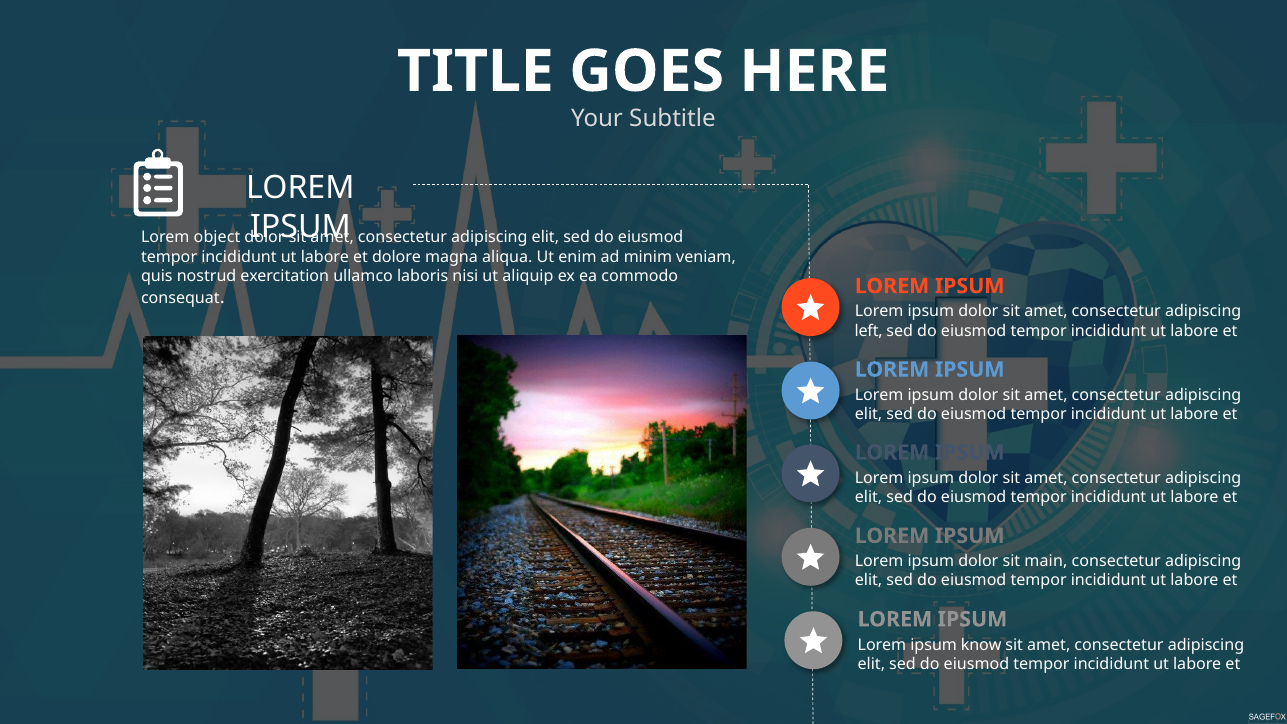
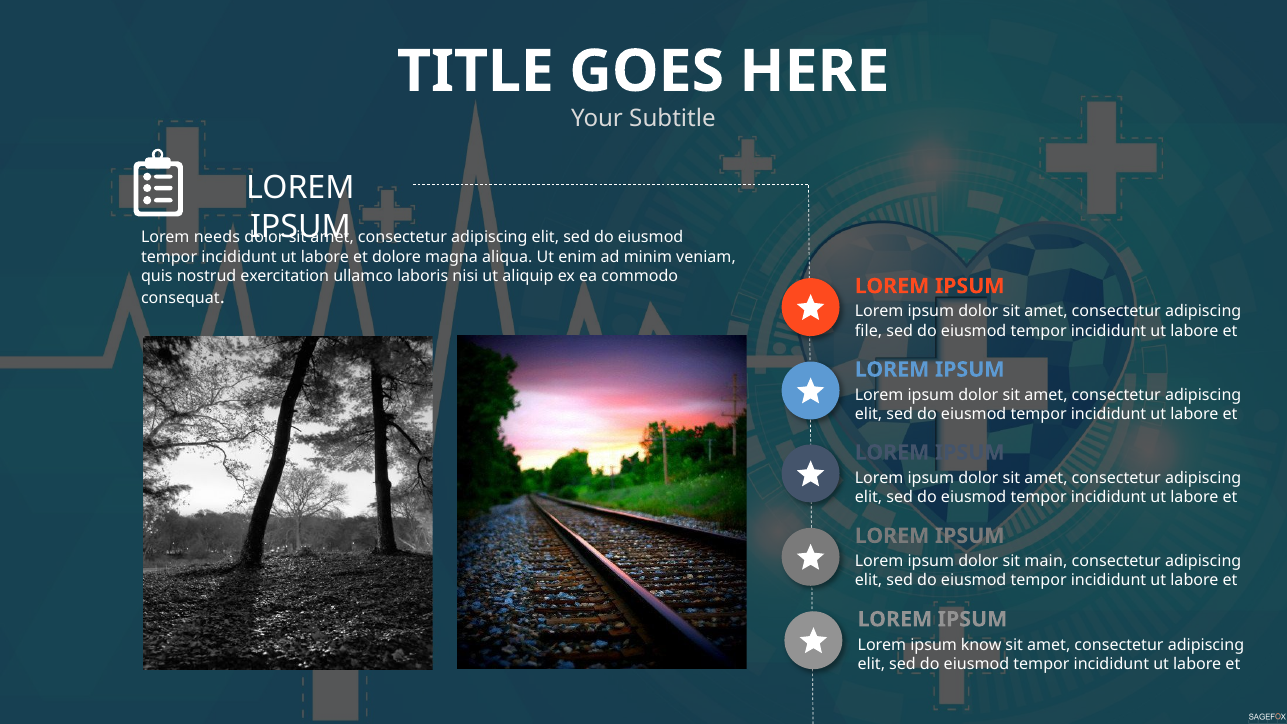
object: object -> needs (217, 237)
left: left -> file (869, 331)
